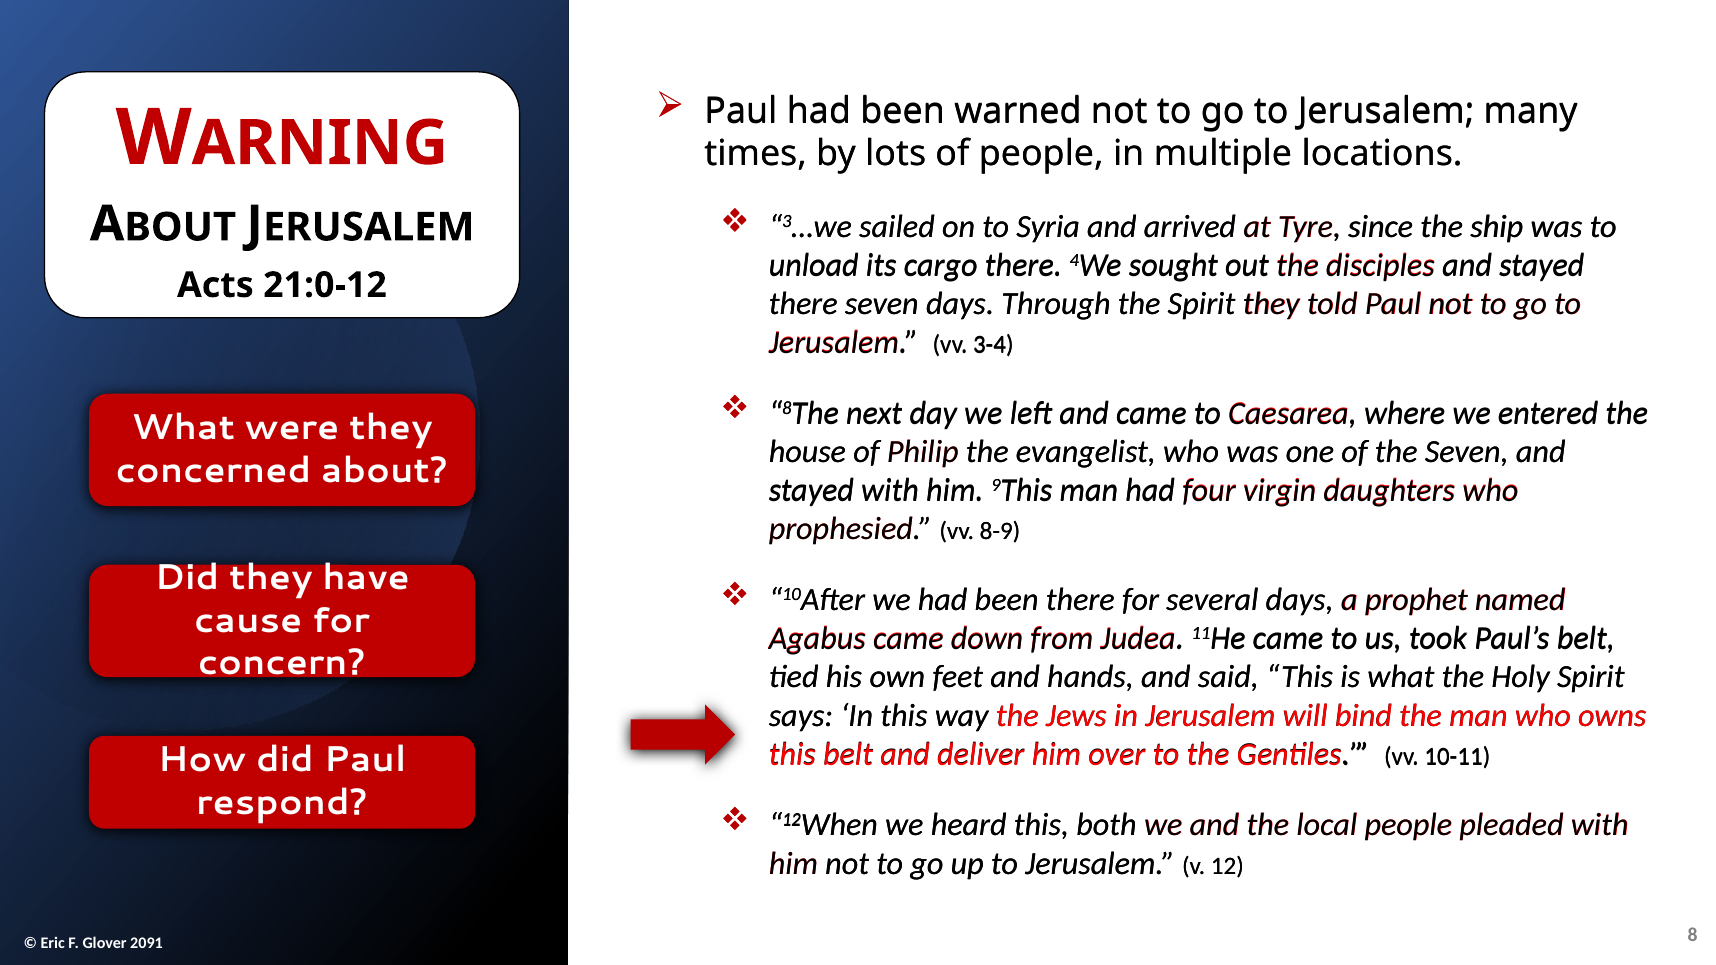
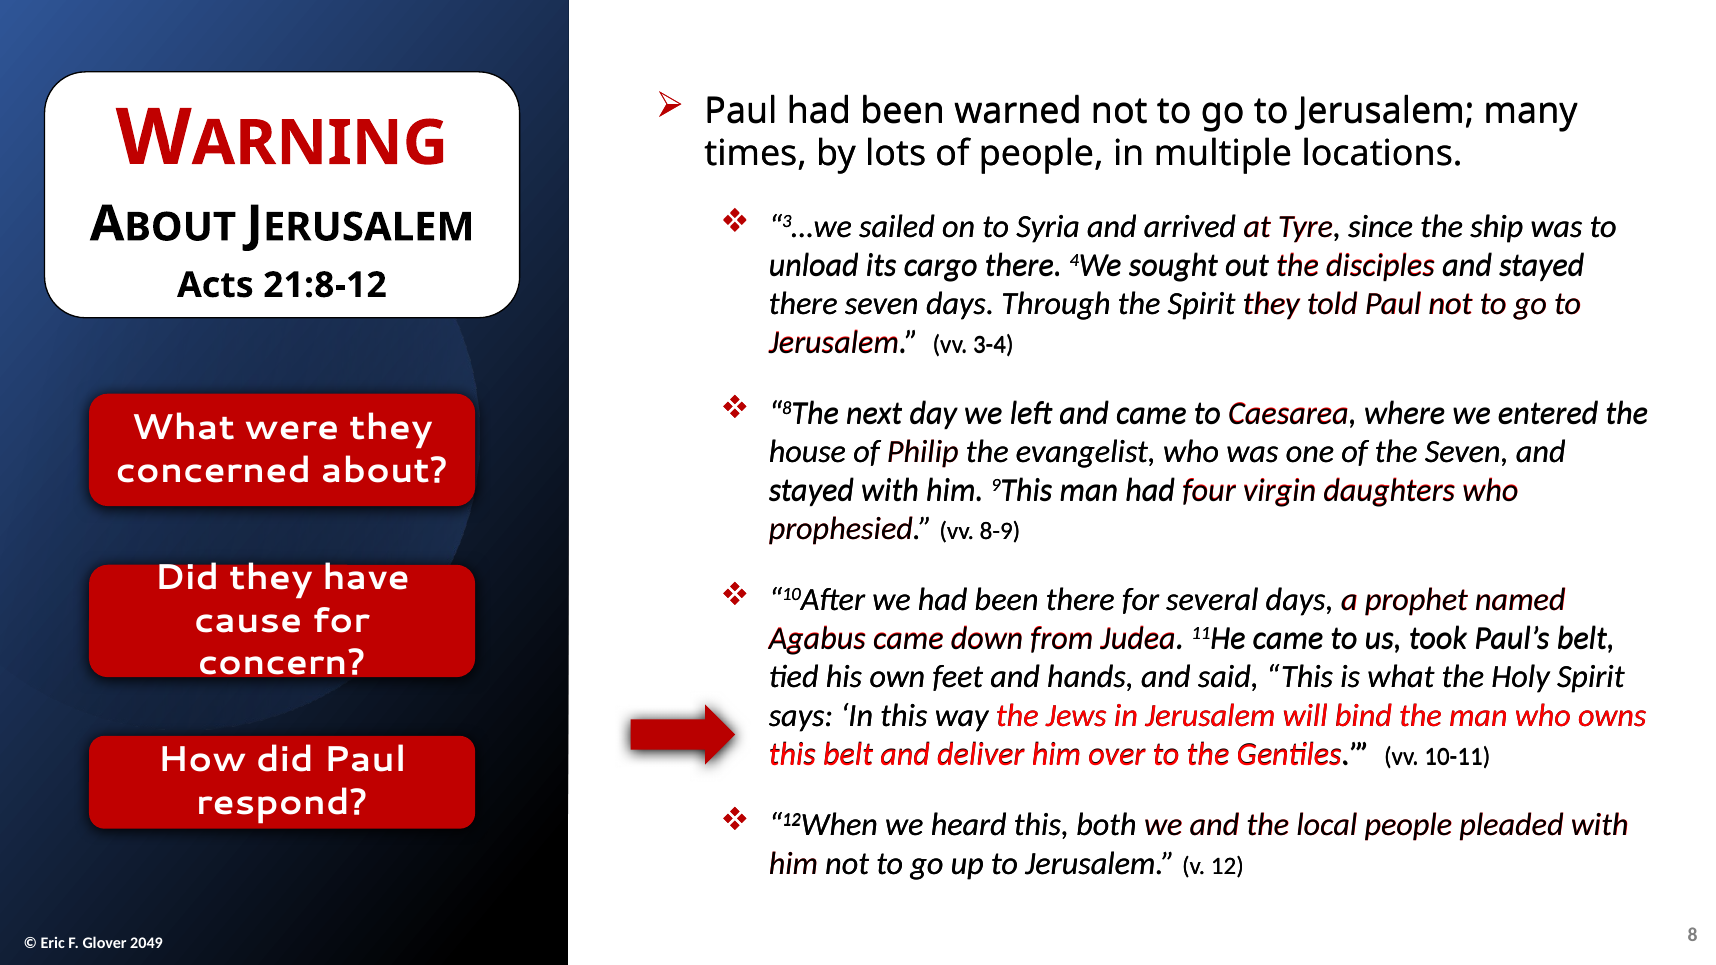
21:0-12: 21:0-12 -> 21:8-12 (325, 285)
2091: 2091 -> 2049 (147, 944)
